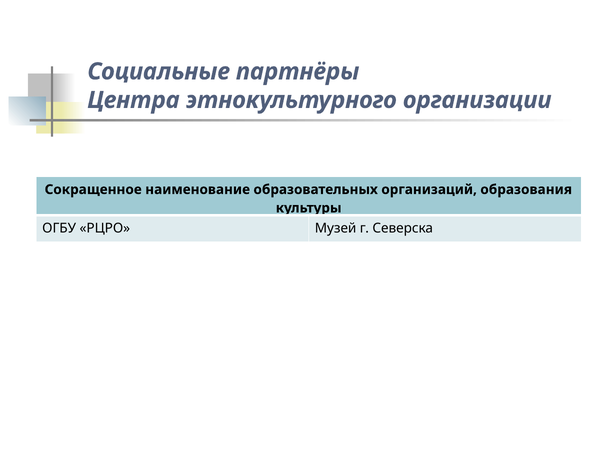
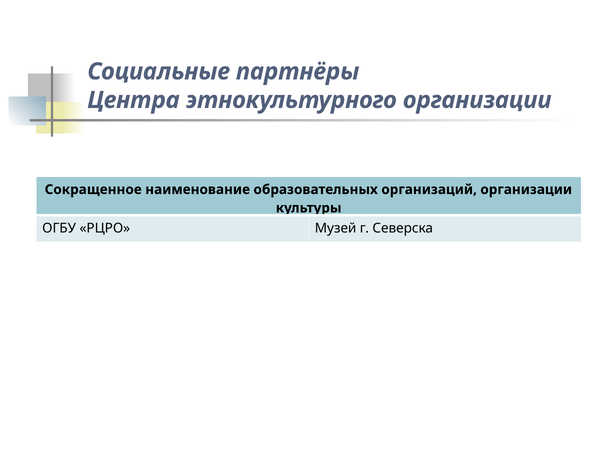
организаций образования: образования -> организации (526, 190)
